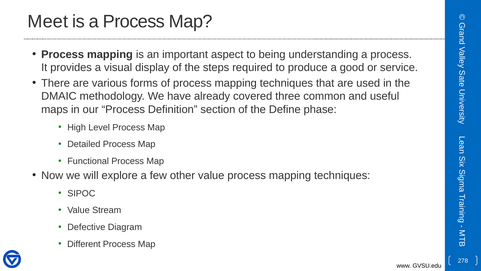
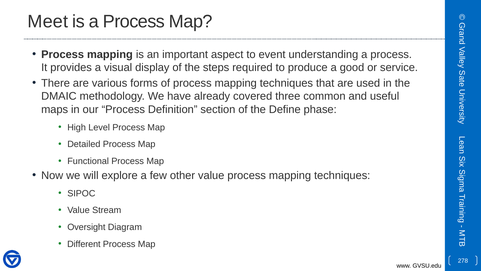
being: being -> event (272, 54)
Defective: Defective -> Oversight (86, 227)
